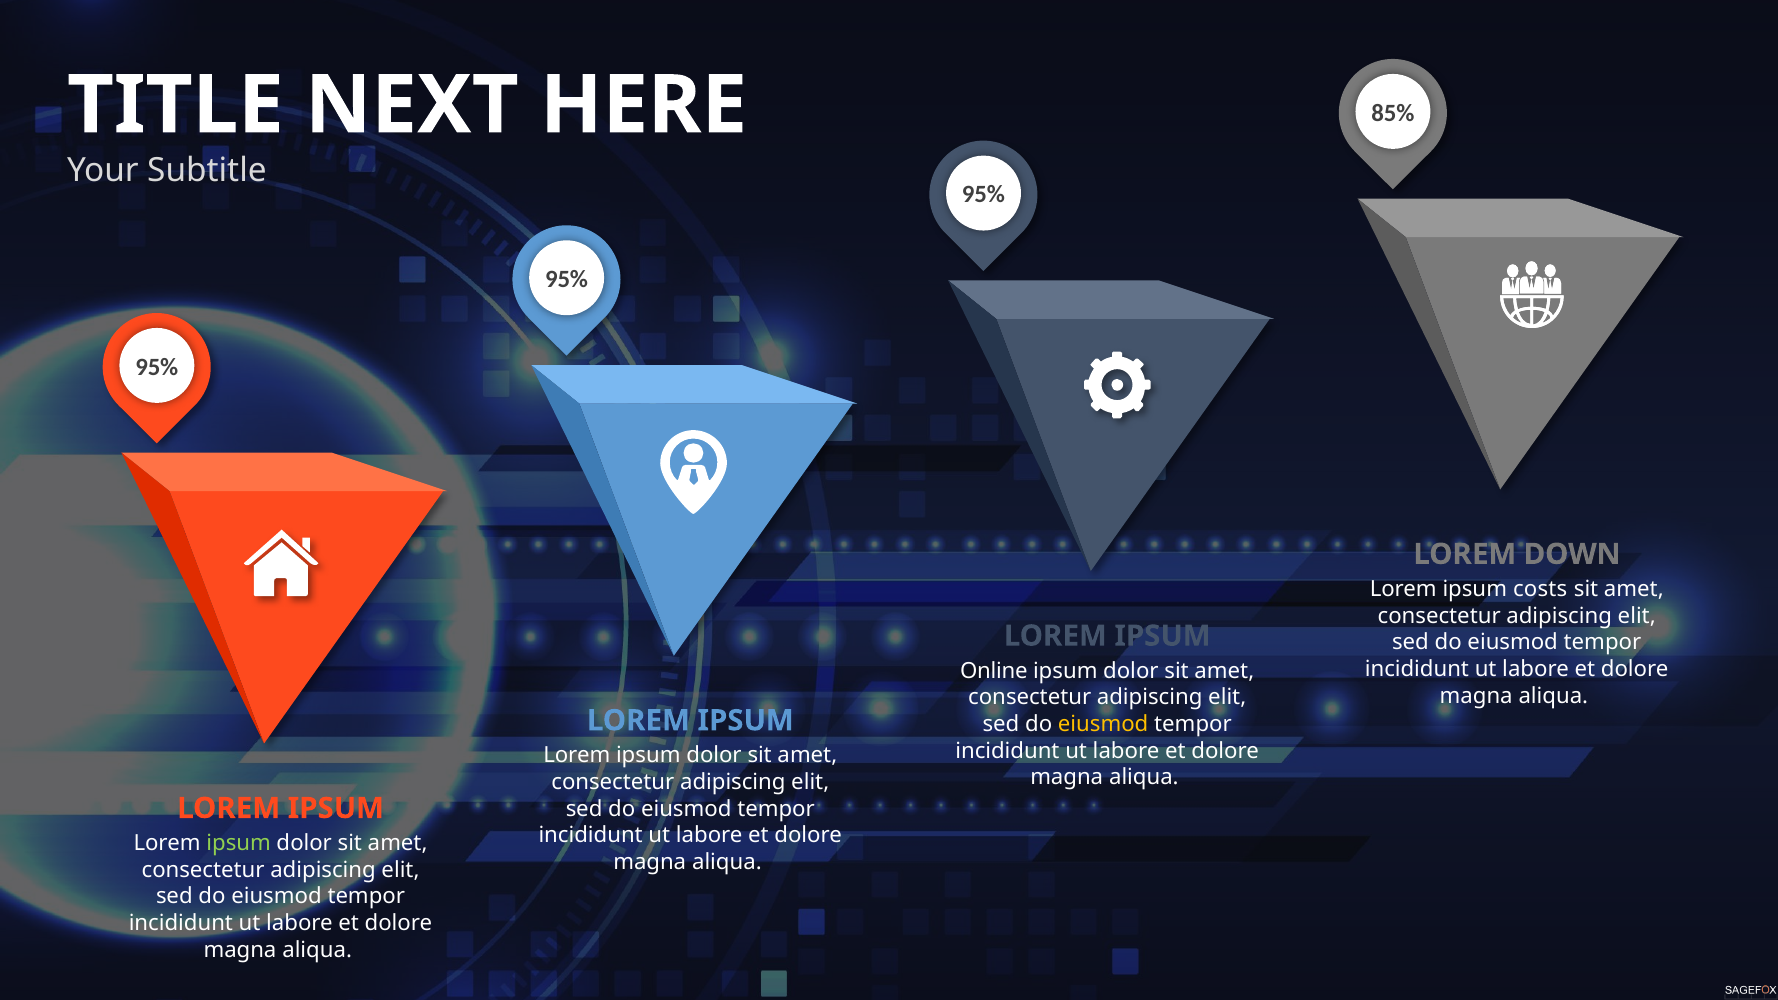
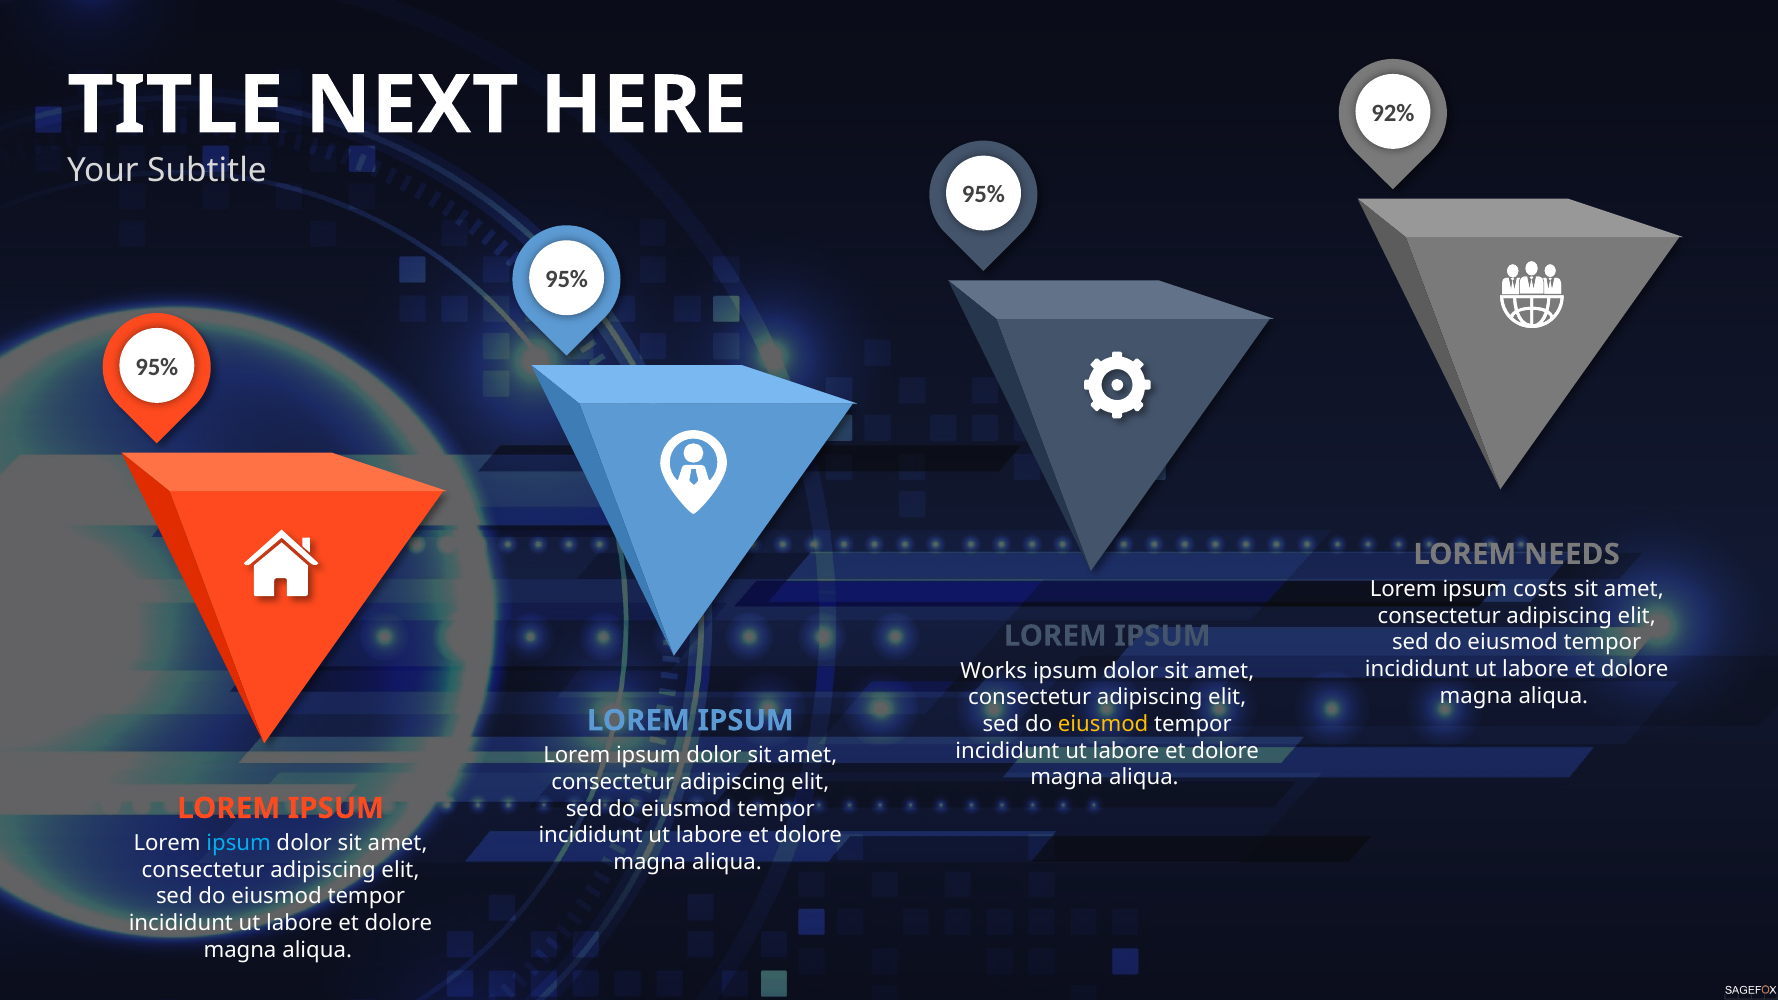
85%: 85% -> 92% (1393, 113)
DOWN: DOWN -> NEEDS (1572, 554)
Online: Online -> Works (994, 671)
ipsum colour: light green -> light blue (239, 843)
